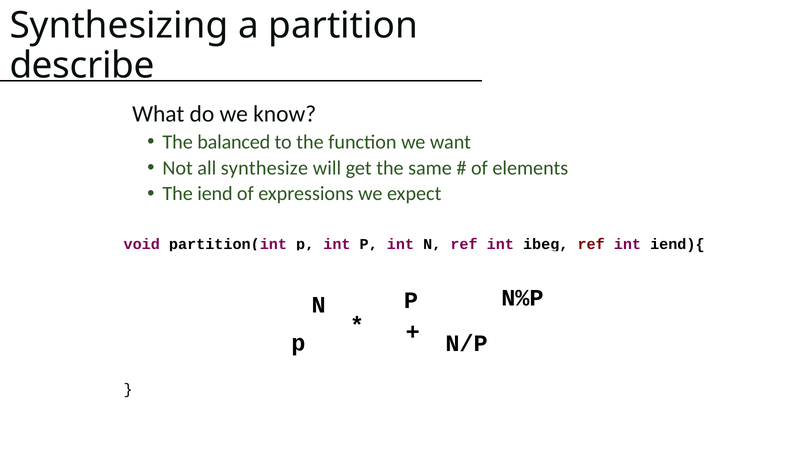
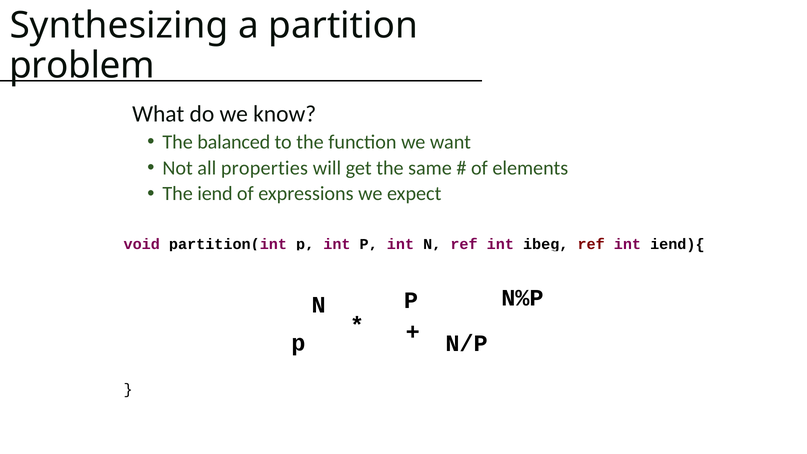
describe: describe -> problem (82, 66)
synthesize: synthesize -> properties (264, 168)
